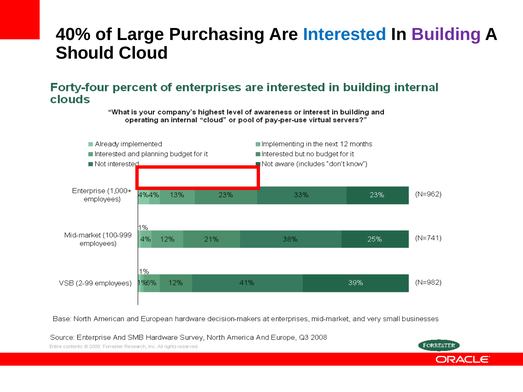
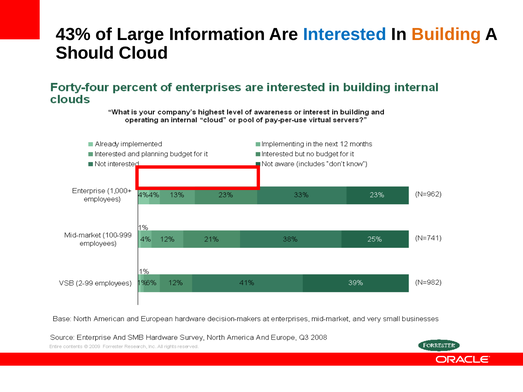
40%: 40% -> 43% (73, 34)
Purchasing: Purchasing -> Information (217, 34)
Building colour: purple -> orange (446, 34)
